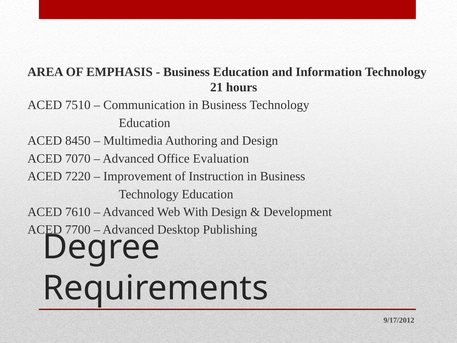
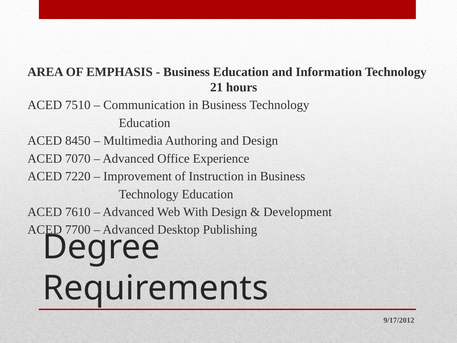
Evaluation: Evaluation -> Experience (221, 158)
